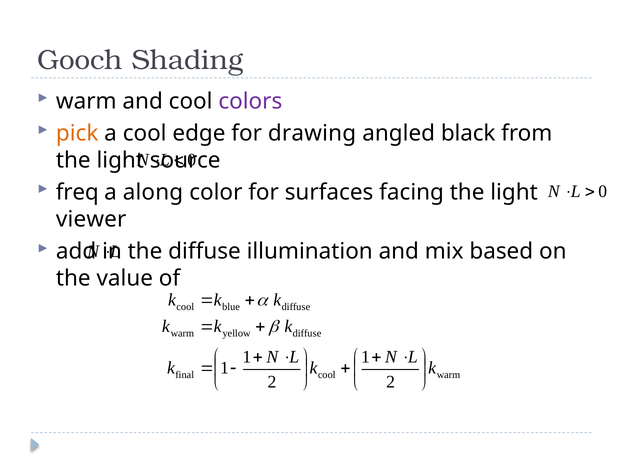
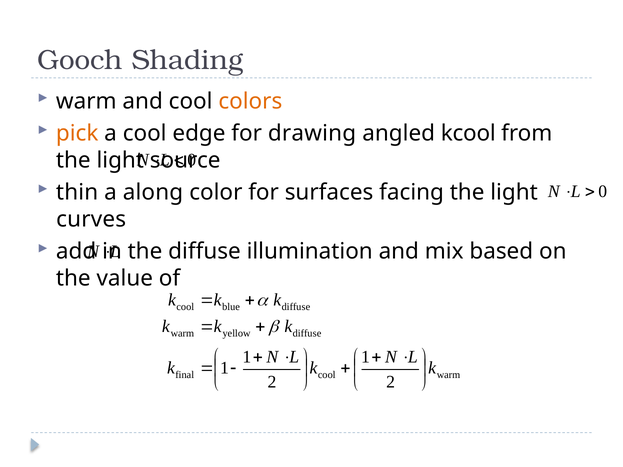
colors colour: purple -> orange (250, 101)
black: black -> kcool (468, 133)
freq: freq -> thin (77, 193)
viewer: viewer -> curves (91, 220)
